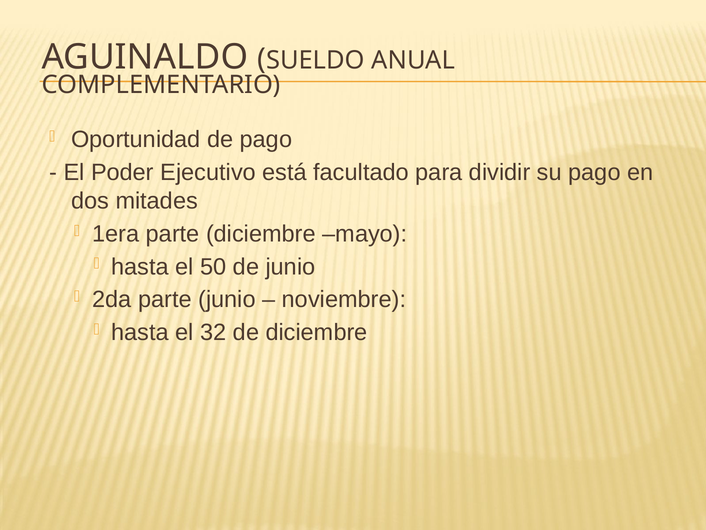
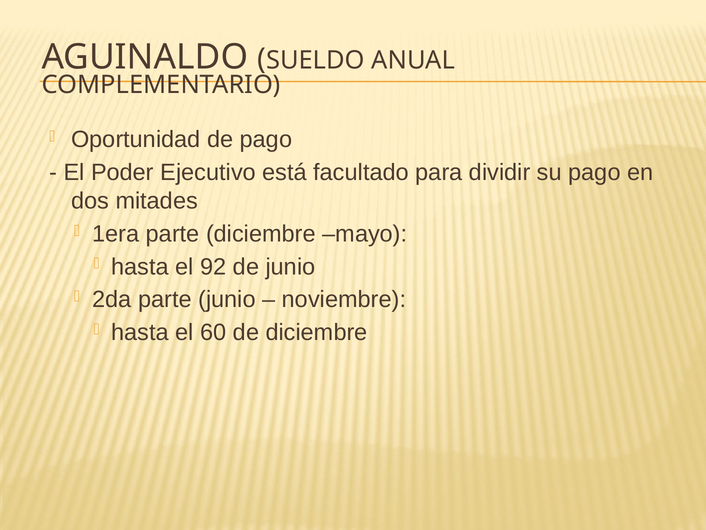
50: 50 -> 92 (213, 266)
32: 32 -> 60 (213, 332)
